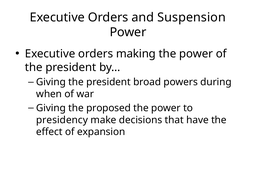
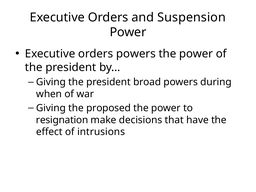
orders making: making -> powers (136, 54)
presidency: presidency -> resignation (62, 120)
expansion: expansion -> intrusions (101, 132)
